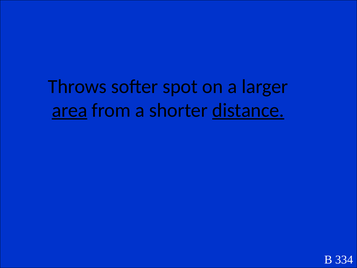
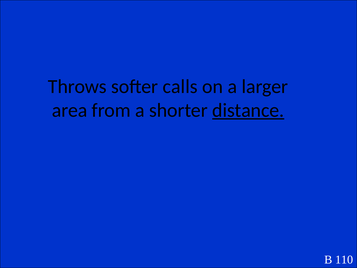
spot: spot -> calls (180, 86)
area underline: present -> none (70, 110)
334: 334 -> 110 (344, 259)
